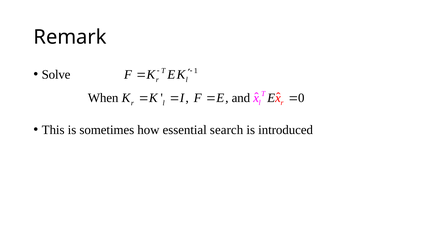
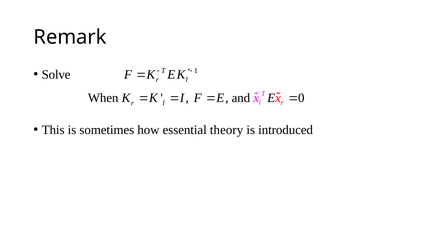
search: search -> theory (227, 130)
